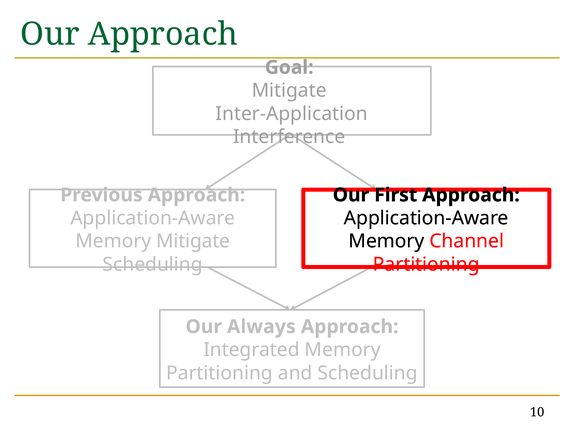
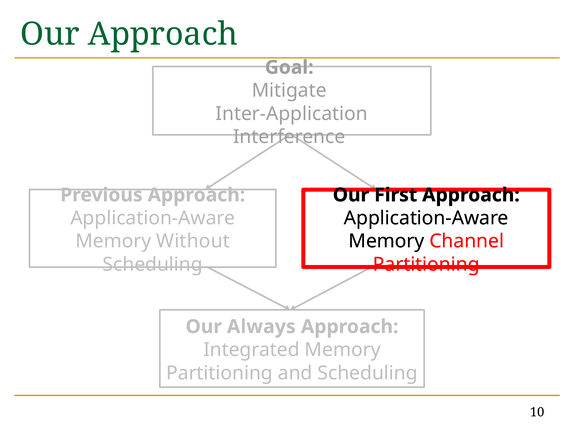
Memory Mitigate: Mitigate -> Without (193, 241)
